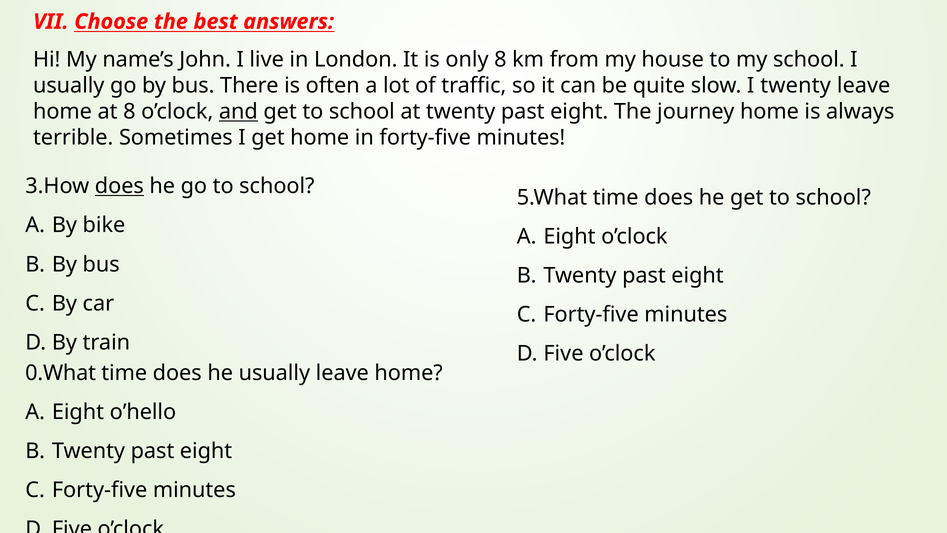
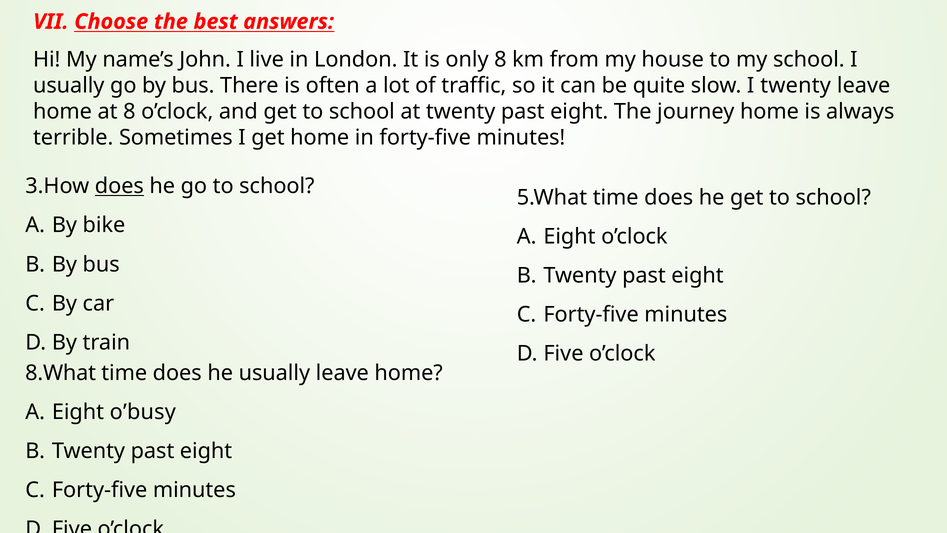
and underline: present -> none (238, 112)
0.What: 0.What -> 8.What (61, 373)
o’hello: o’hello -> o’busy (143, 412)
